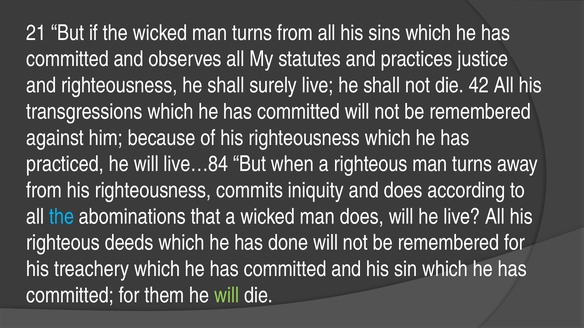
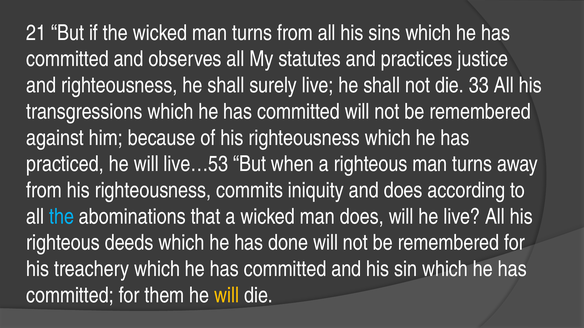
42: 42 -> 33 (479, 85)
live…84: live…84 -> live…53 (196, 164)
will colour: light green -> yellow (227, 296)
